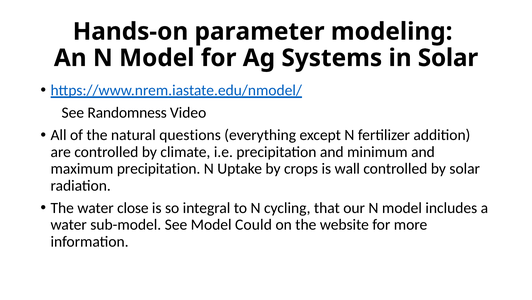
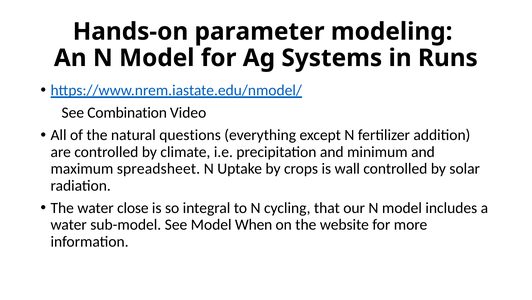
in Solar: Solar -> Runs (448, 58)
Randomness: Randomness -> Combination (127, 113)
maximum precipitation: precipitation -> spreadsheet (158, 168)
Could: Could -> When (254, 224)
